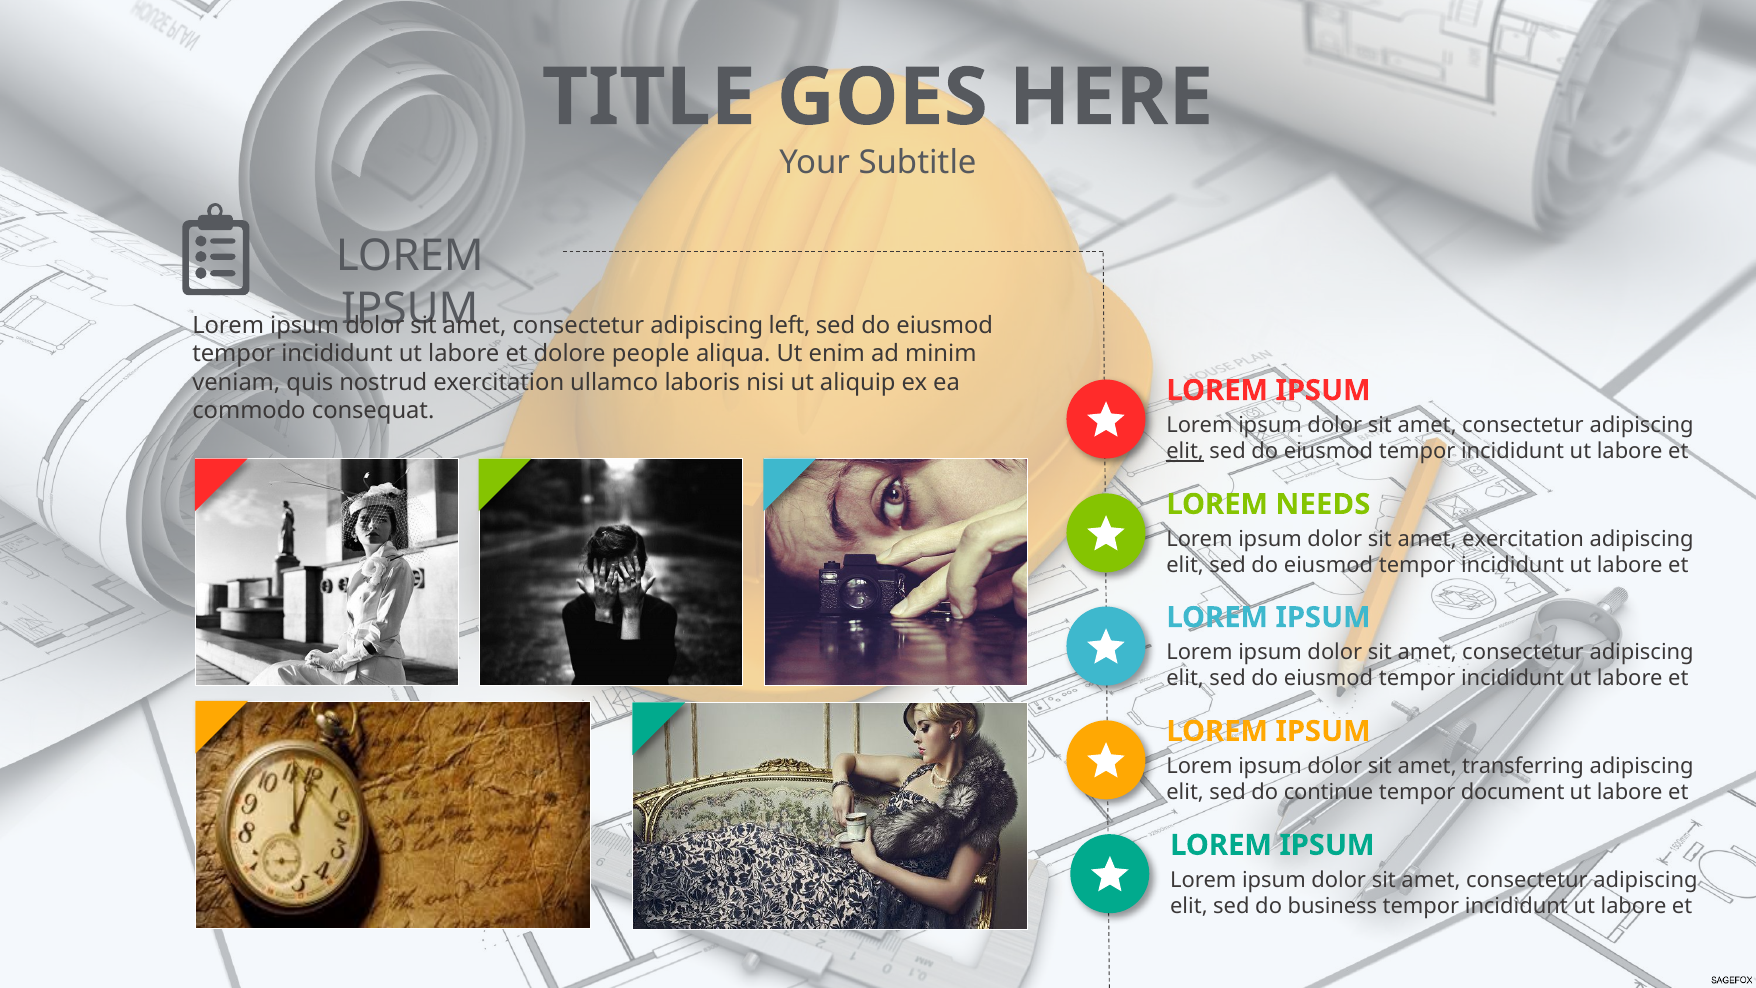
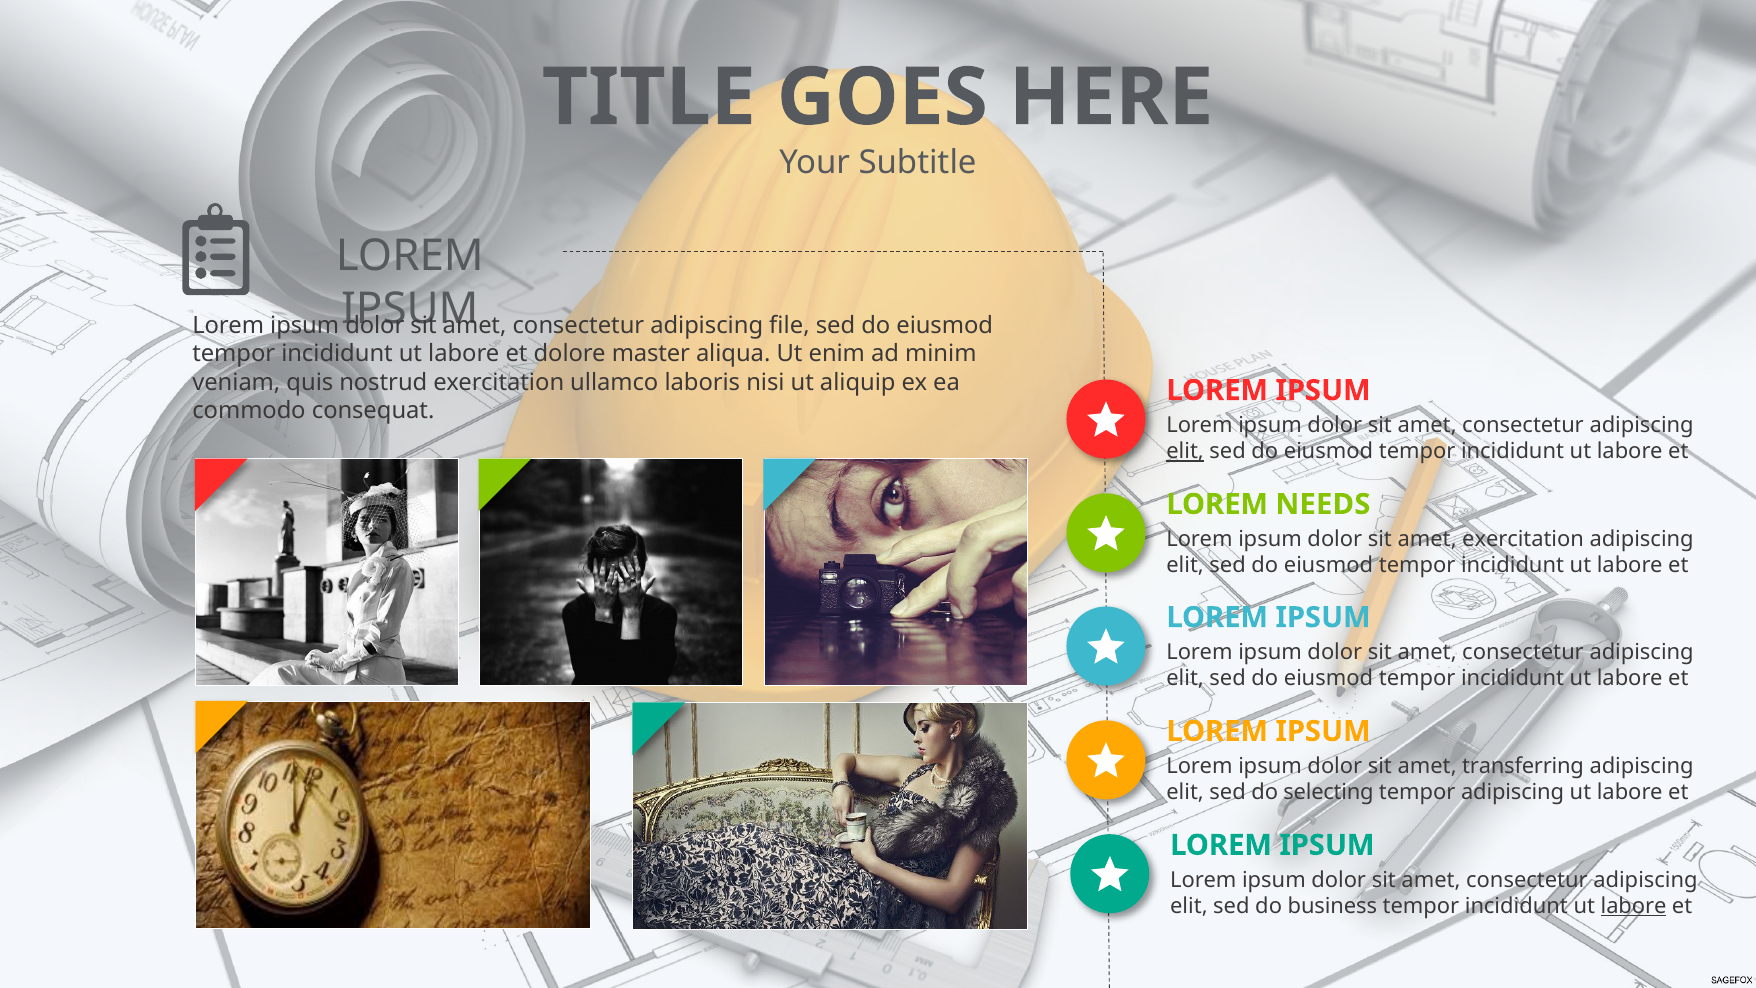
left: left -> file (789, 325)
people: people -> master (651, 354)
continue: continue -> selecting (1329, 792)
tempor document: document -> adipiscing (1513, 792)
labore underline: none -> present (1634, 906)
